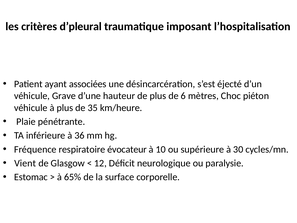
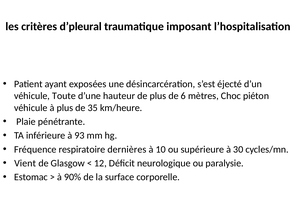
associées: associées -> exposées (88, 84)
Grave: Grave -> Toute (64, 96)
36: 36 -> 93 (80, 135)
évocateur: évocateur -> dernières (127, 149)
65%: 65% -> 90% (73, 177)
